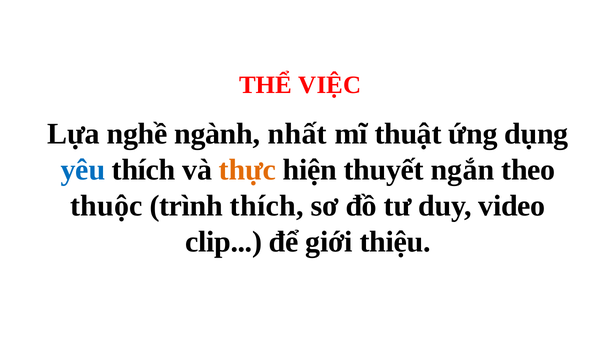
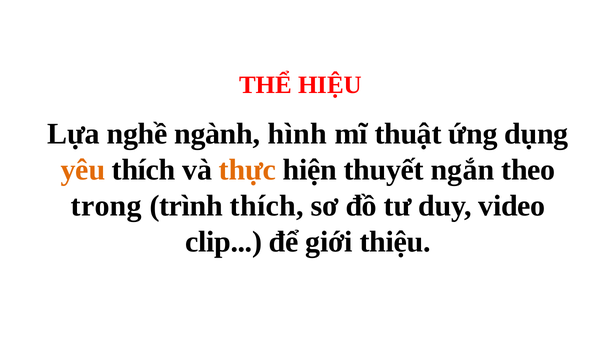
VIỆC: VIỆC -> HIỆU (330, 85)
nhất: nhất -> hình (297, 134)
yêu colour: blue -> orange (83, 170)
thuộc: thuộc -> trong (106, 206)
